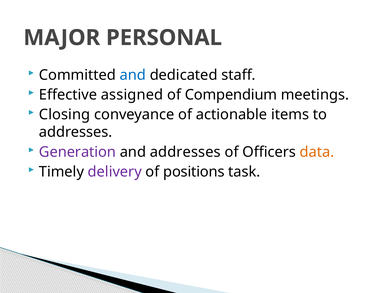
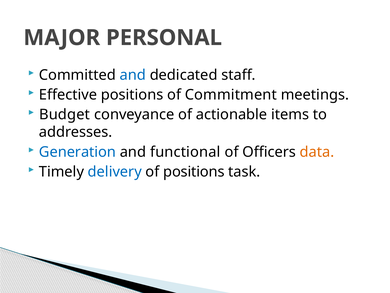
Effective assigned: assigned -> positions (132, 95)
Compendium: Compendium -> Commitment (231, 95)
Closing: Closing -> Budget (65, 114)
Generation colour: purple -> blue (77, 152)
and addresses: addresses -> functional (185, 152)
delivery colour: purple -> blue (115, 171)
